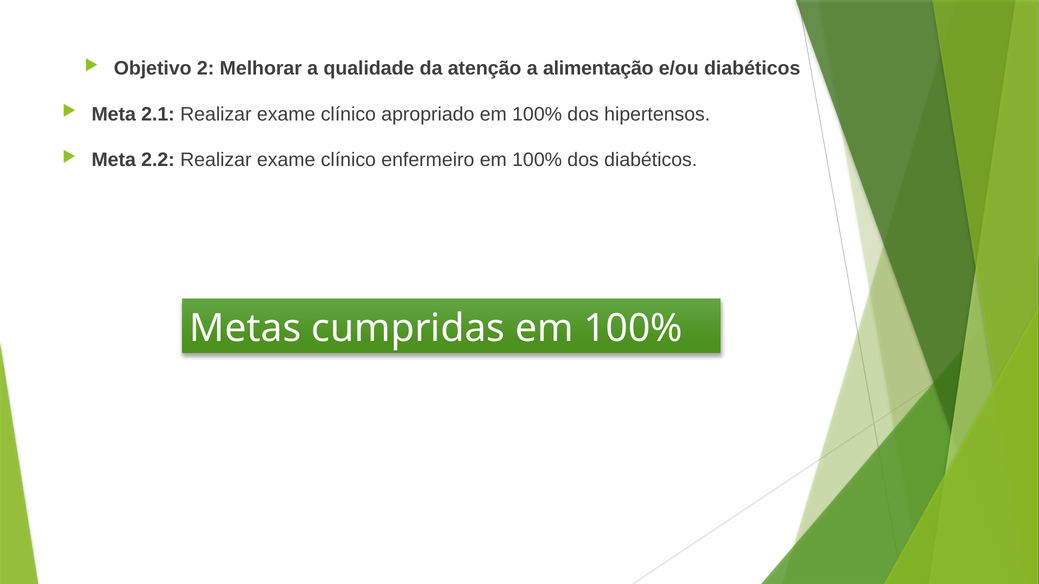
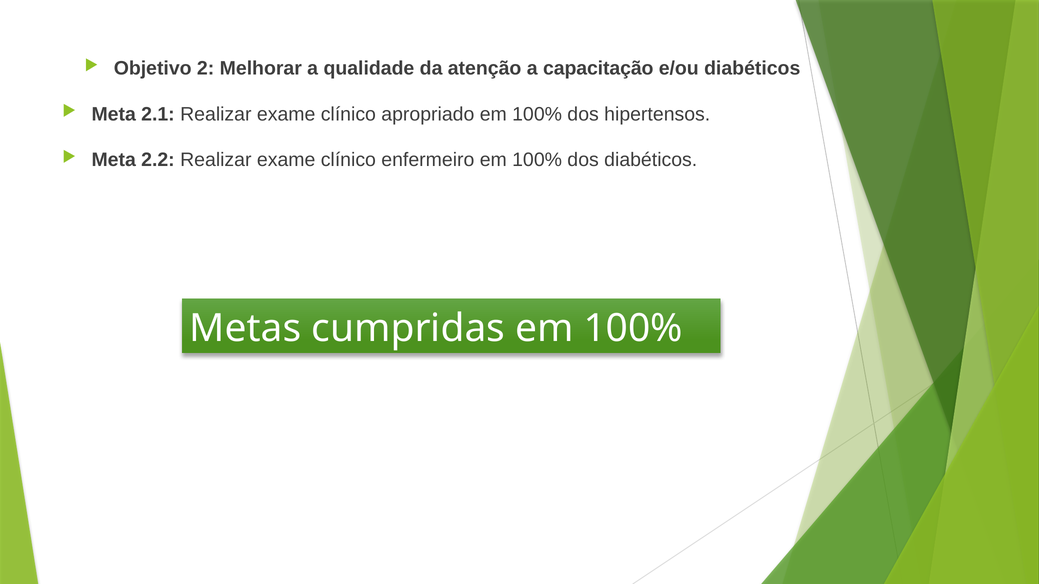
alimentação: alimentação -> capacitação (598, 68)
